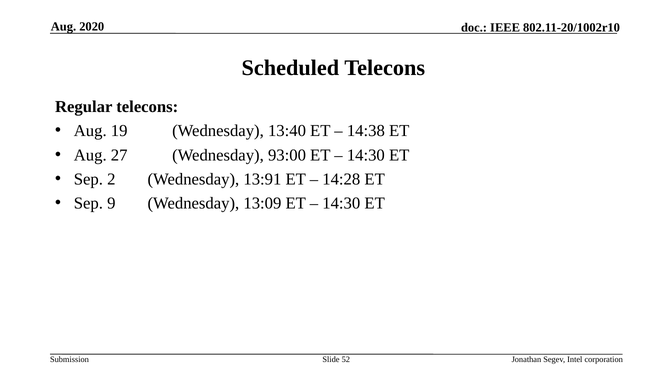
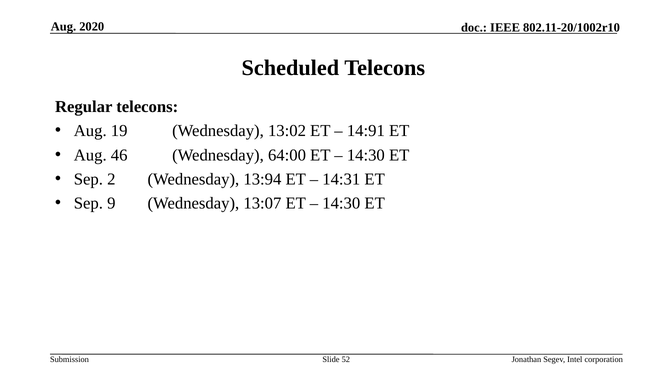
13:40: 13:40 -> 13:02 (287, 131)
14:38: 14:38 -> 14:91 (366, 131)
27: 27 -> 46 (119, 155)
93:00: 93:00 -> 64:00 (287, 155)
13:91: 13:91 -> 13:94 (262, 179)
14:28: 14:28 -> 14:31 (341, 179)
13:09: 13:09 -> 13:07 (262, 203)
